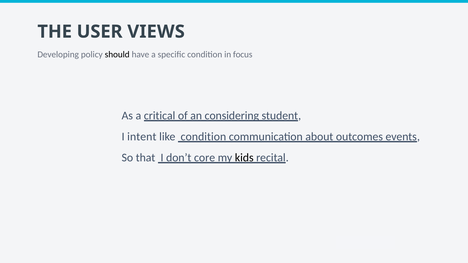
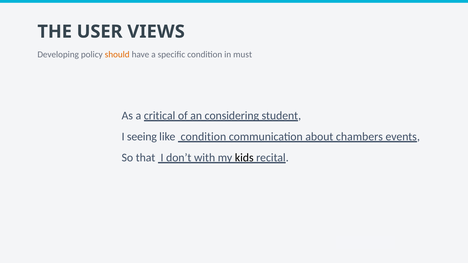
should colour: black -> orange (117, 54)
focus: focus -> must (243, 54)
intent: intent -> seeing (142, 137)
outcomes: outcomes -> chambers (359, 137)
core: core -> with (205, 158)
